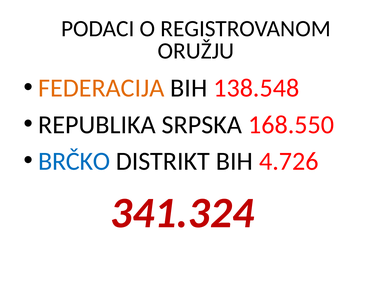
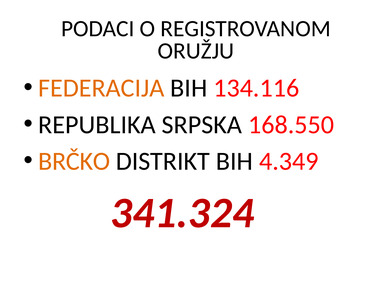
138.548: 138.548 -> 134.116 (256, 88)
BRČKO colour: blue -> orange (74, 161)
4.726: 4.726 -> 4.349 (289, 161)
